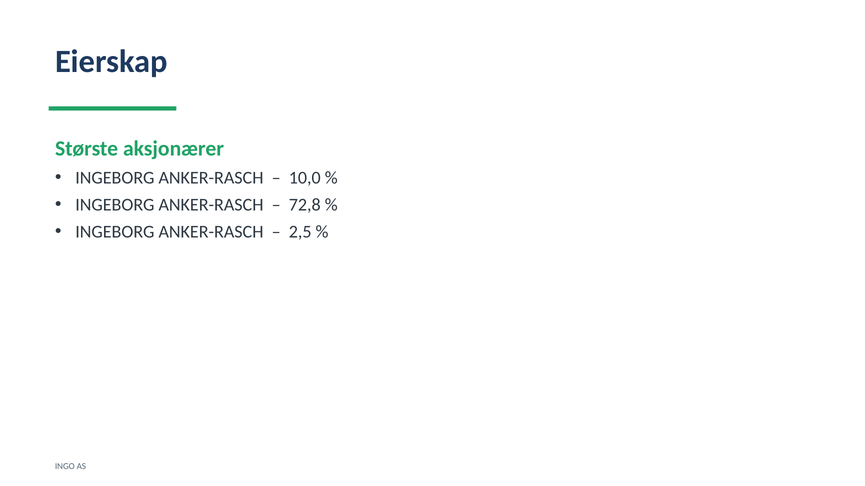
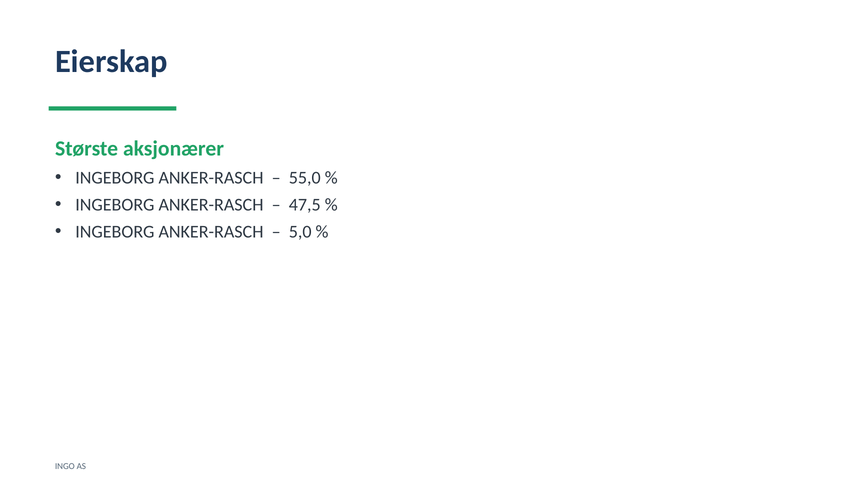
10,0: 10,0 -> 55,0 (305, 178)
72,8: 72,8 -> 47,5 (305, 205)
2,5: 2,5 -> 5,0 (300, 232)
